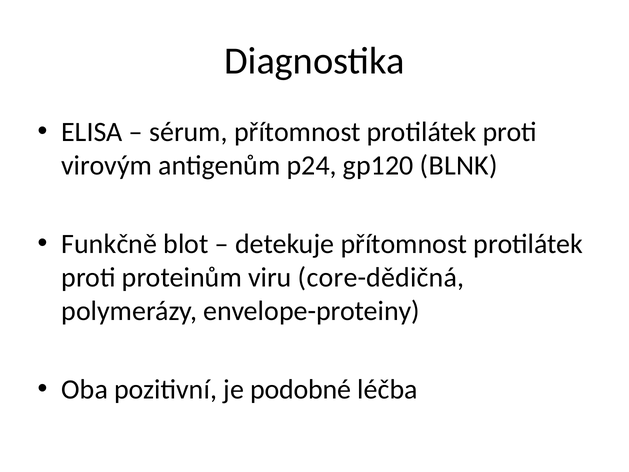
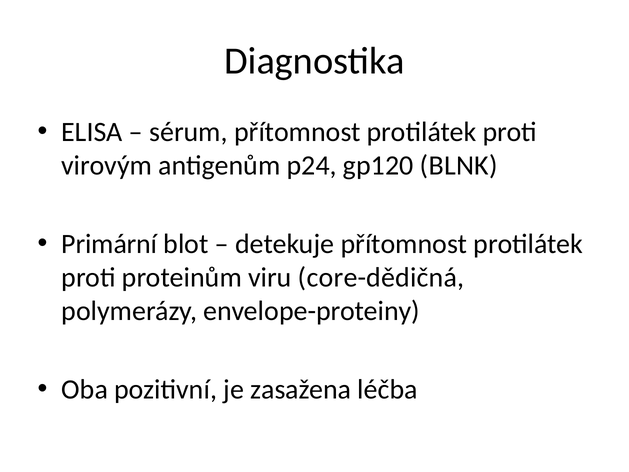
Funkčně: Funkčně -> Primární (109, 244)
podobné: podobné -> zasažena (301, 389)
